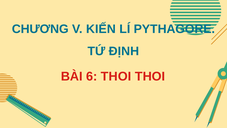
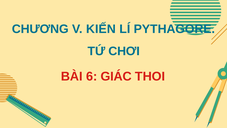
ĐỊNH: ĐỊNH -> CHƠI (124, 51)
6 THOI: THOI -> GIÁC (116, 76)
